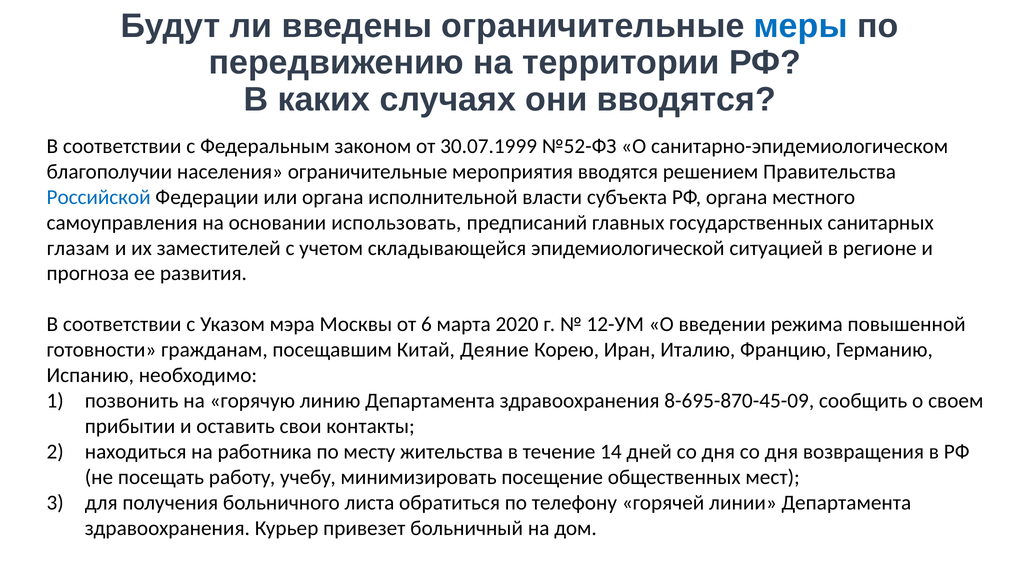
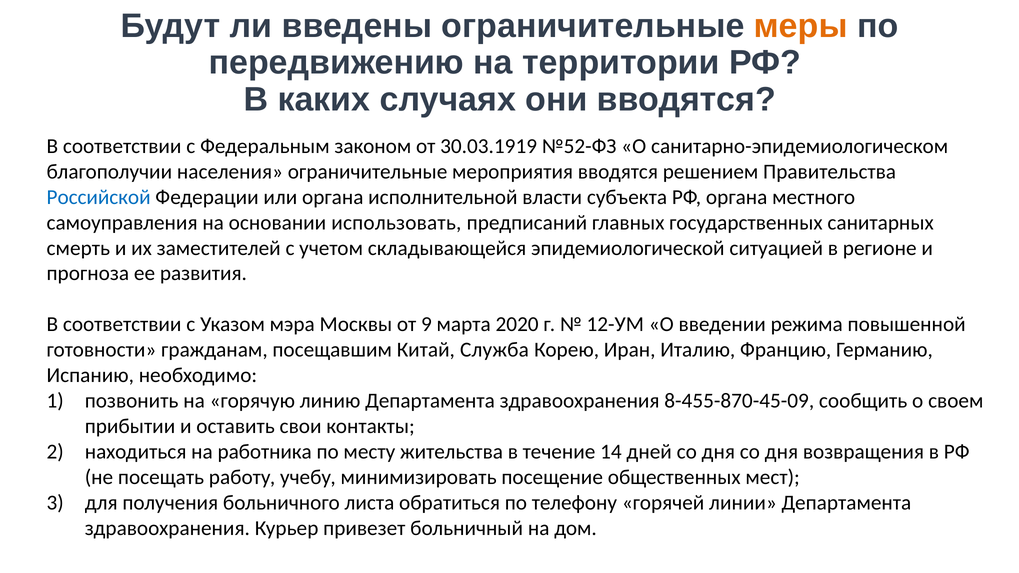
меры colour: blue -> orange (801, 26)
30.07.1999: 30.07.1999 -> 30.03.1919 (489, 146)
глазам: глазам -> смерть (78, 248)
6: 6 -> 9 (426, 325)
Деяние: Деяние -> Служба (494, 350)
8-695-870-45-09: 8-695-870-45-09 -> 8-455-870-45-09 (739, 401)
